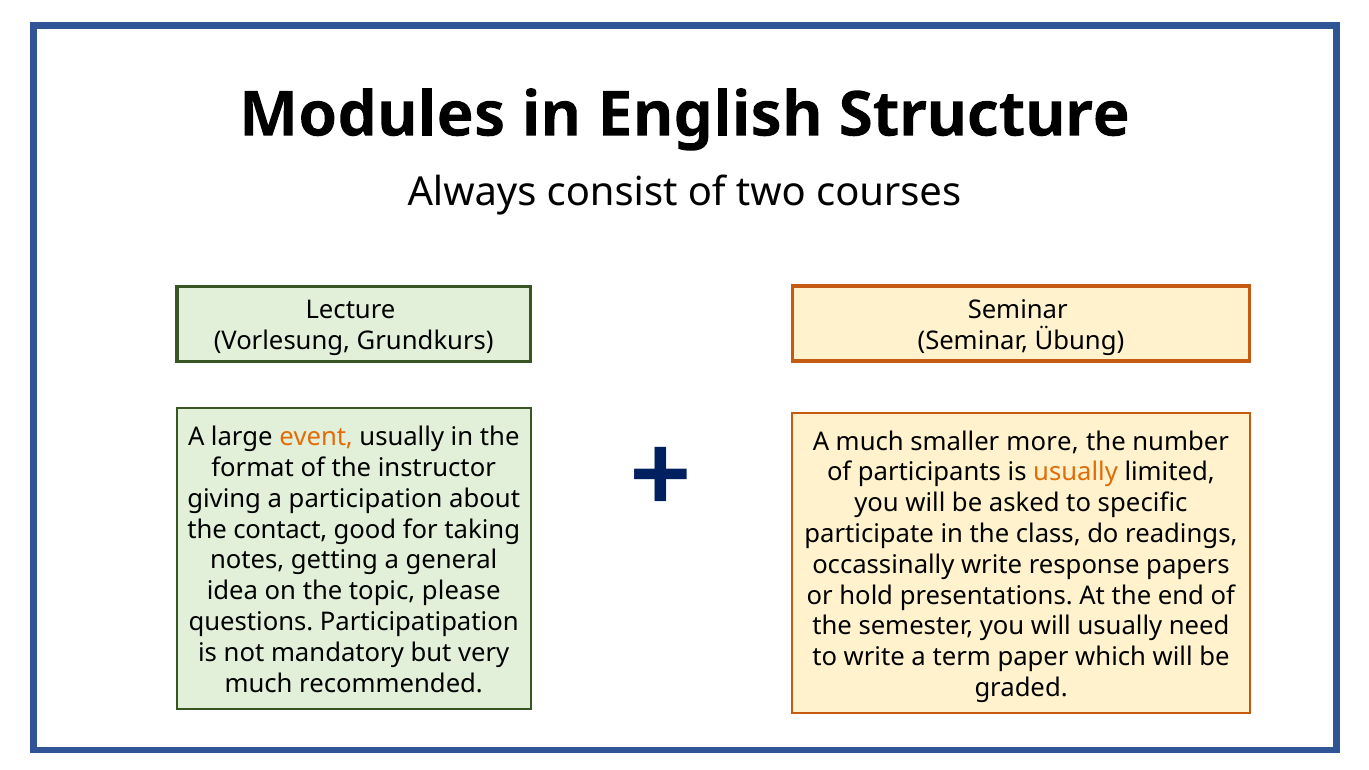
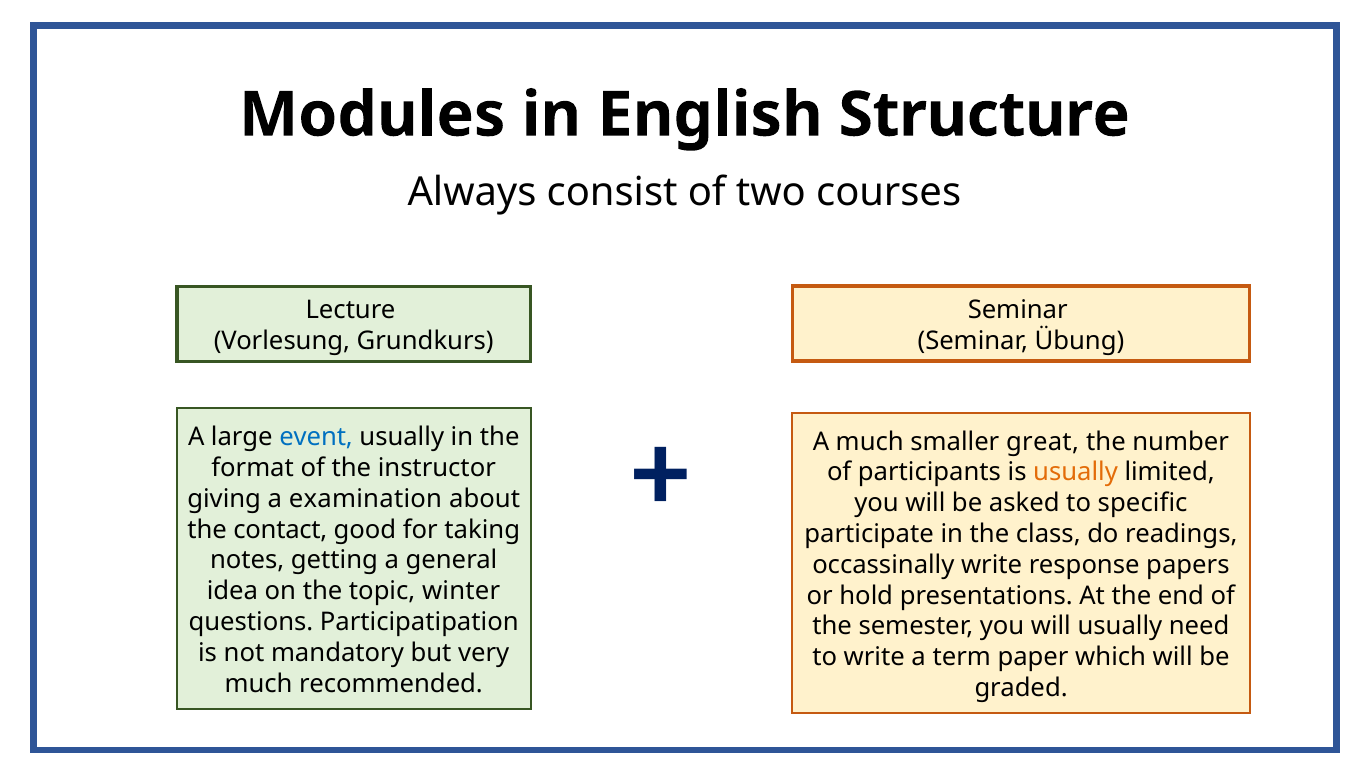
event colour: orange -> blue (316, 437)
more: more -> great (1043, 442)
participation: participation -> examination (365, 499)
please: please -> winter (461, 591)
